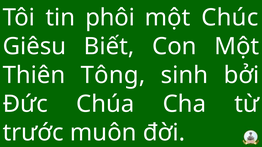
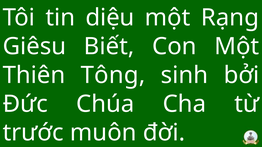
phôi: phôi -> diệu (110, 18)
Chúc: Chúc -> Rạng (230, 18)
